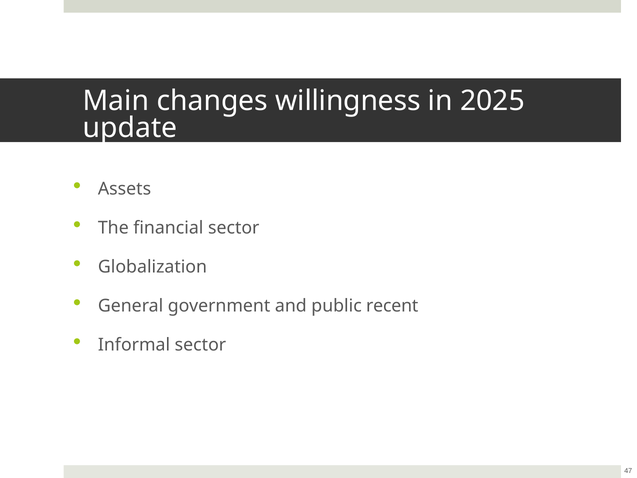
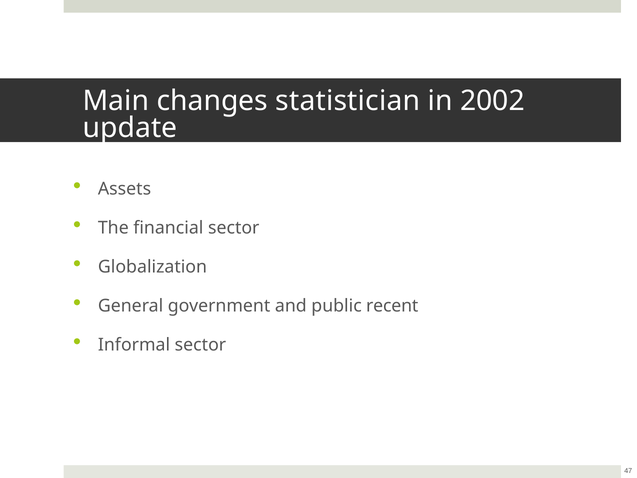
willingness: willingness -> statistician (348, 101)
2025: 2025 -> 2002 (492, 101)
